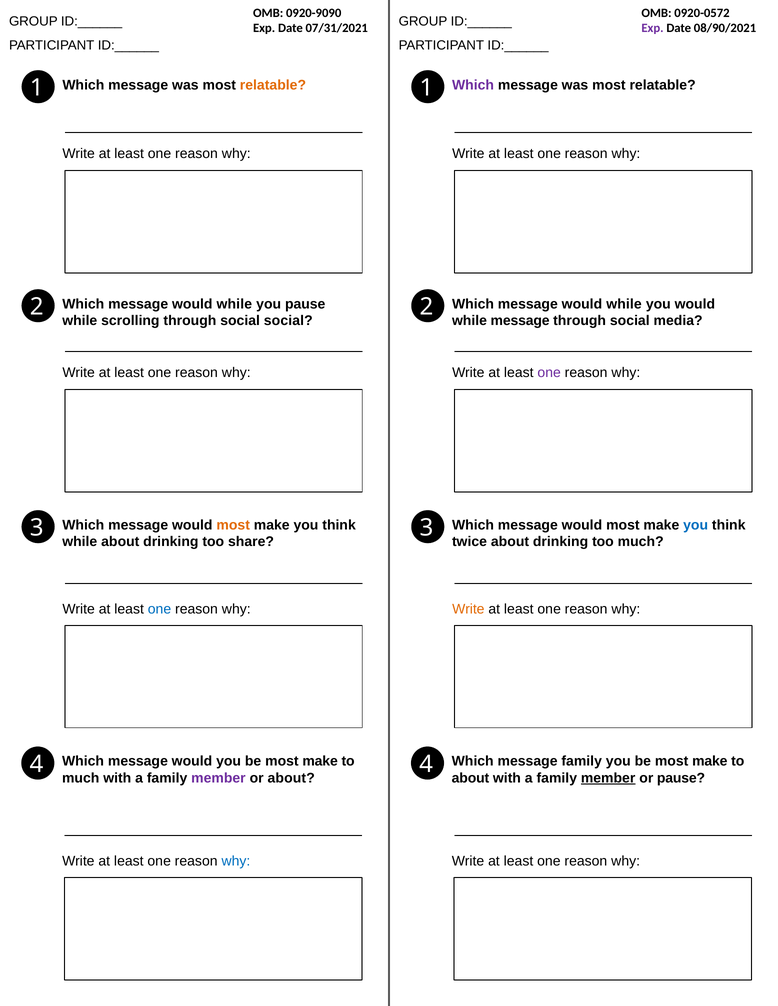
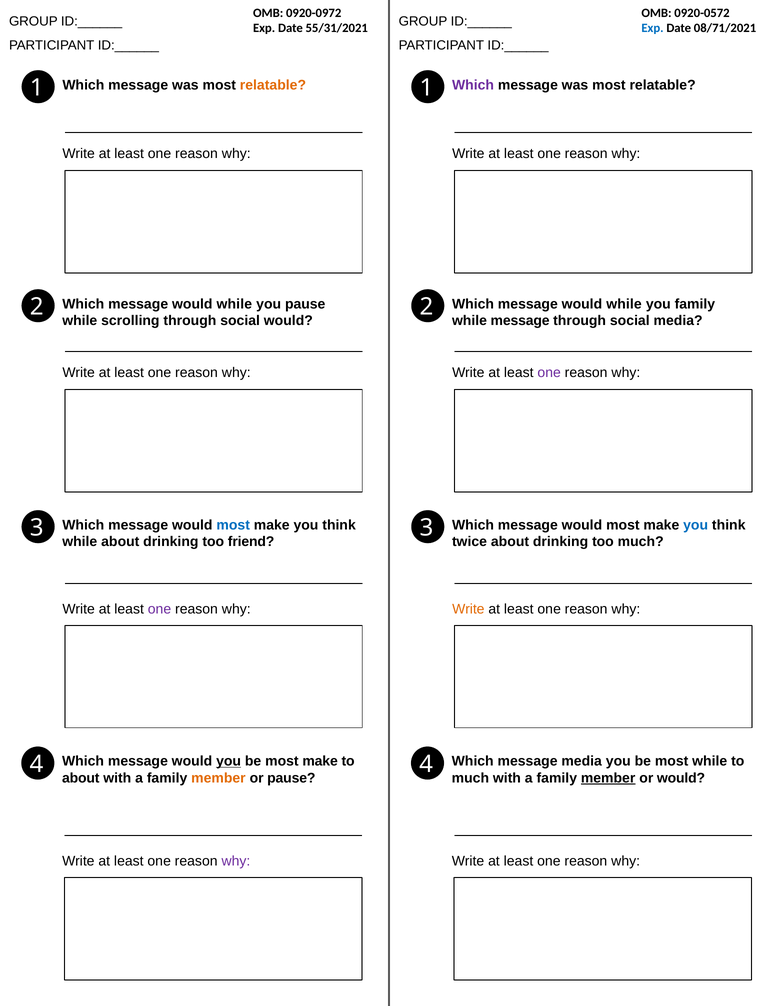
0920-9090: 0920-9090 -> 0920-0972 (314, 13)
07/31/2021: 07/31/2021 -> 55/31/2021 (337, 28)
Exp colour: purple -> blue (652, 28)
08/90/2021: 08/90/2021 -> 08/71/2021 (725, 28)
you would: would -> family (695, 304)
social social: social -> would (288, 321)
most colour: orange -> blue (233, 525)
share: share -> friend (251, 542)
one colour: blue -> purple (160, 610)
you underline: none -> present (229, 762)
message family: family -> media (582, 762)
make: make -> while (710, 762)
much: much -> about (81, 779)
member colour: purple -> orange (218, 779)
or about: about -> pause (291, 779)
about: about -> much (470, 779)
or pause: pause -> would (681, 779)
why colour: blue -> purple (236, 862)
